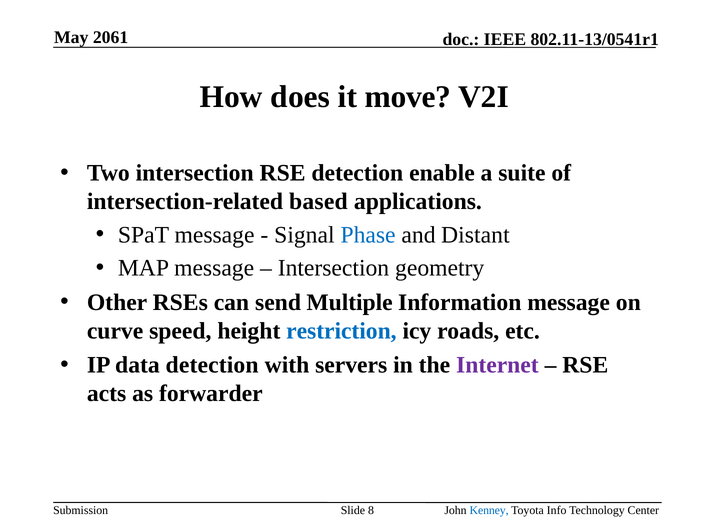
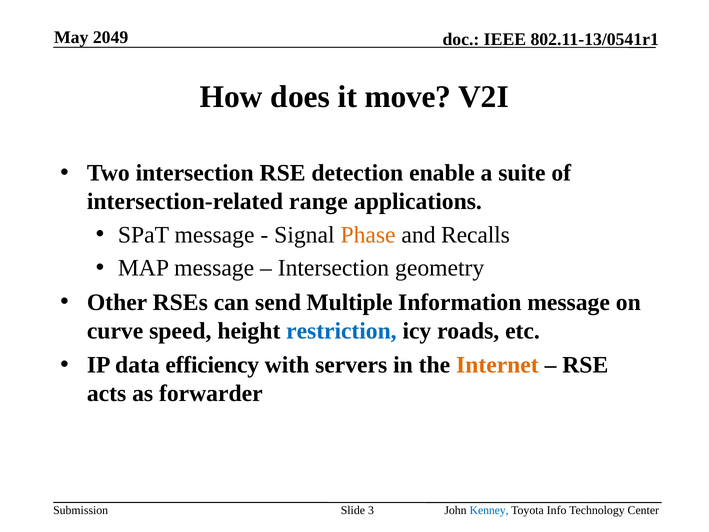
2061: 2061 -> 2049 (111, 38)
based: based -> range (318, 201)
Phase colour: blue -> orange (368, 235)
Distant: Distant -> Recalls (475, 235)
data detection: detection -> efficiency (212, 365)
Internet colour: purple -> orange (497, 365)
8: 8 -> 3 (371, 510)
